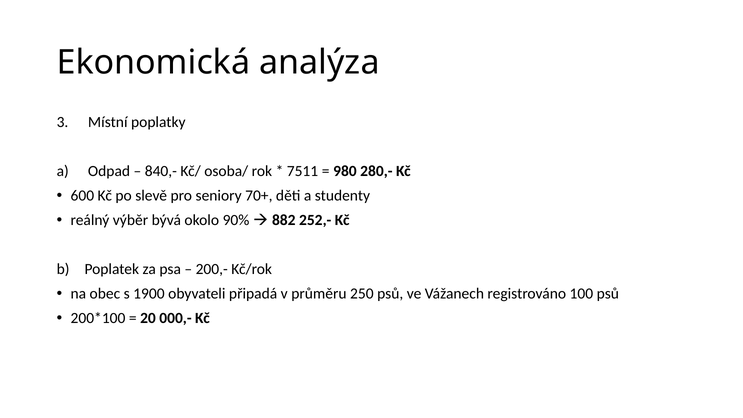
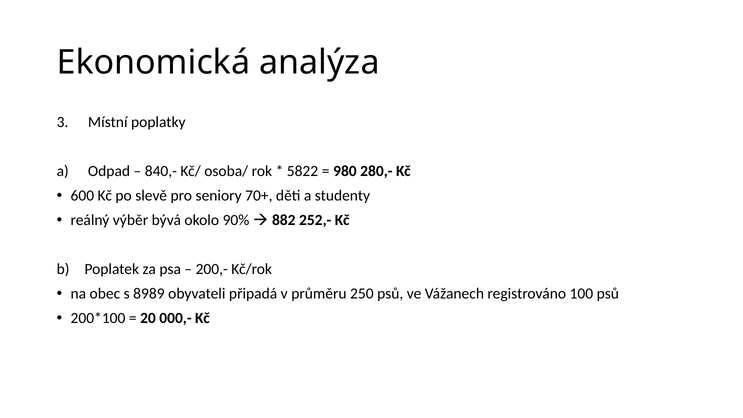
7511: 7511 -> 5822 (302, 171)
1900: 1900 -> 8989 (149, 294)
